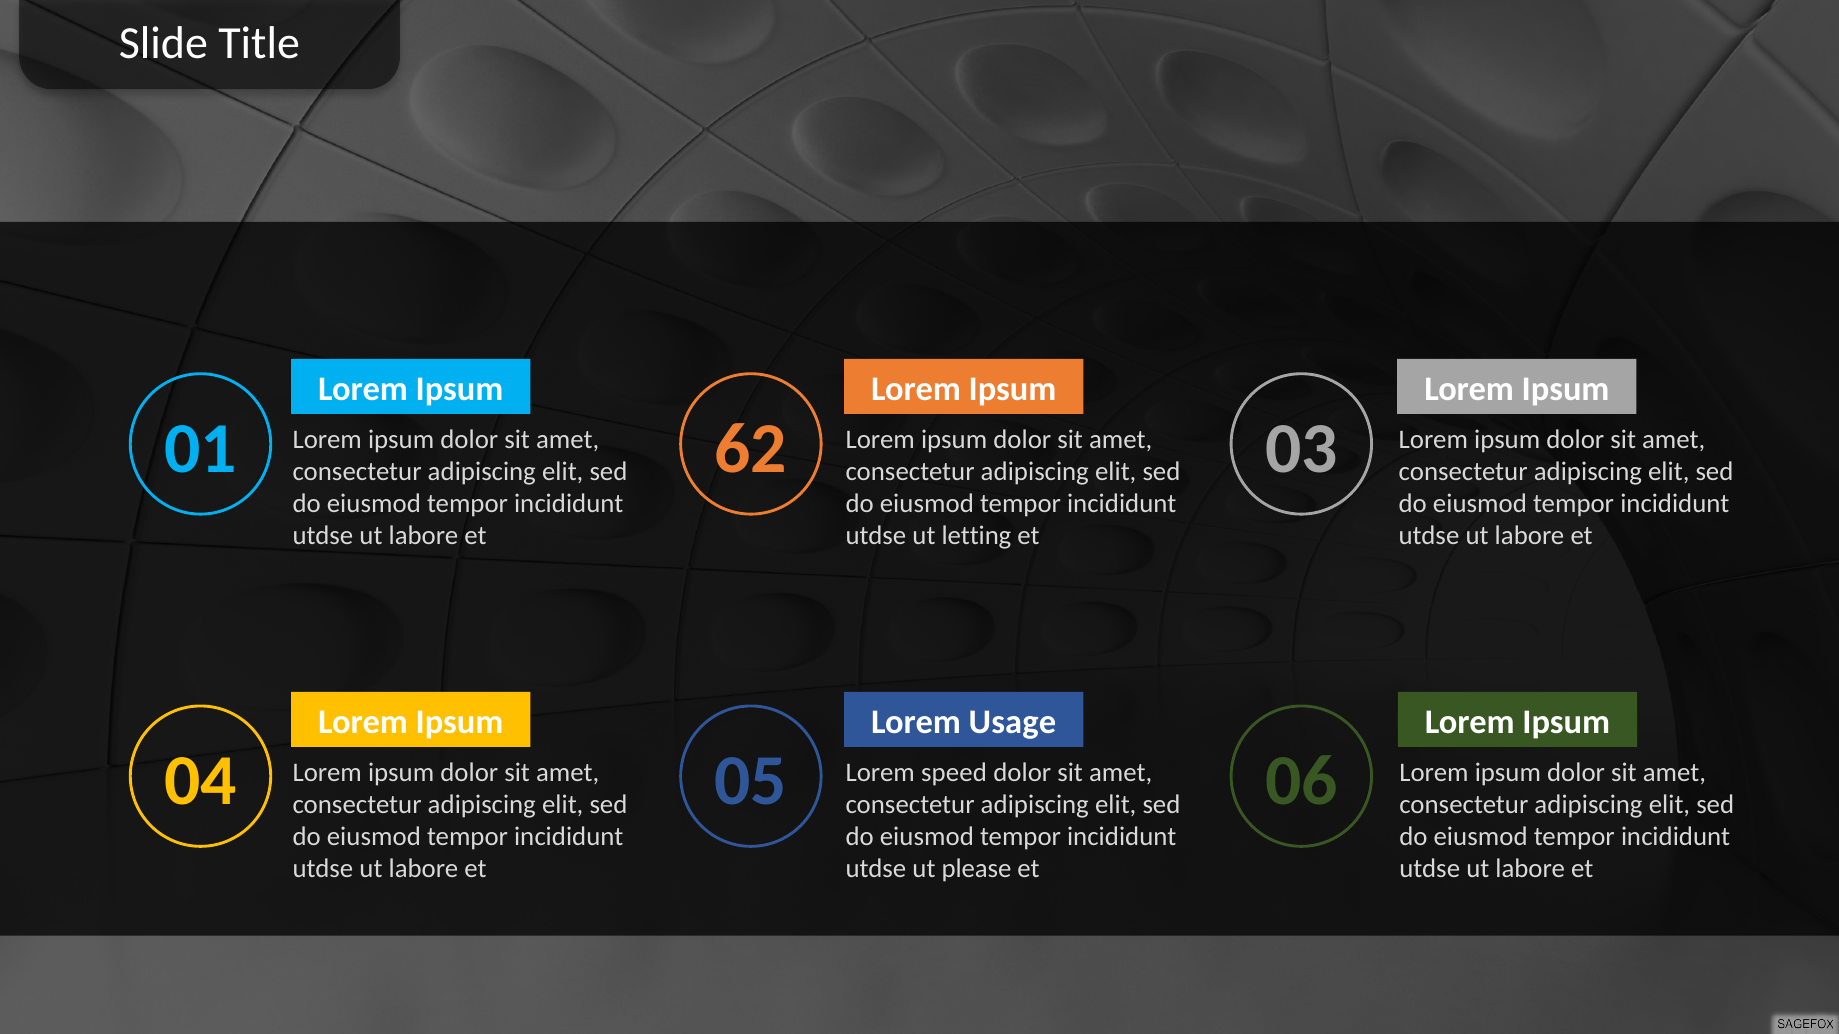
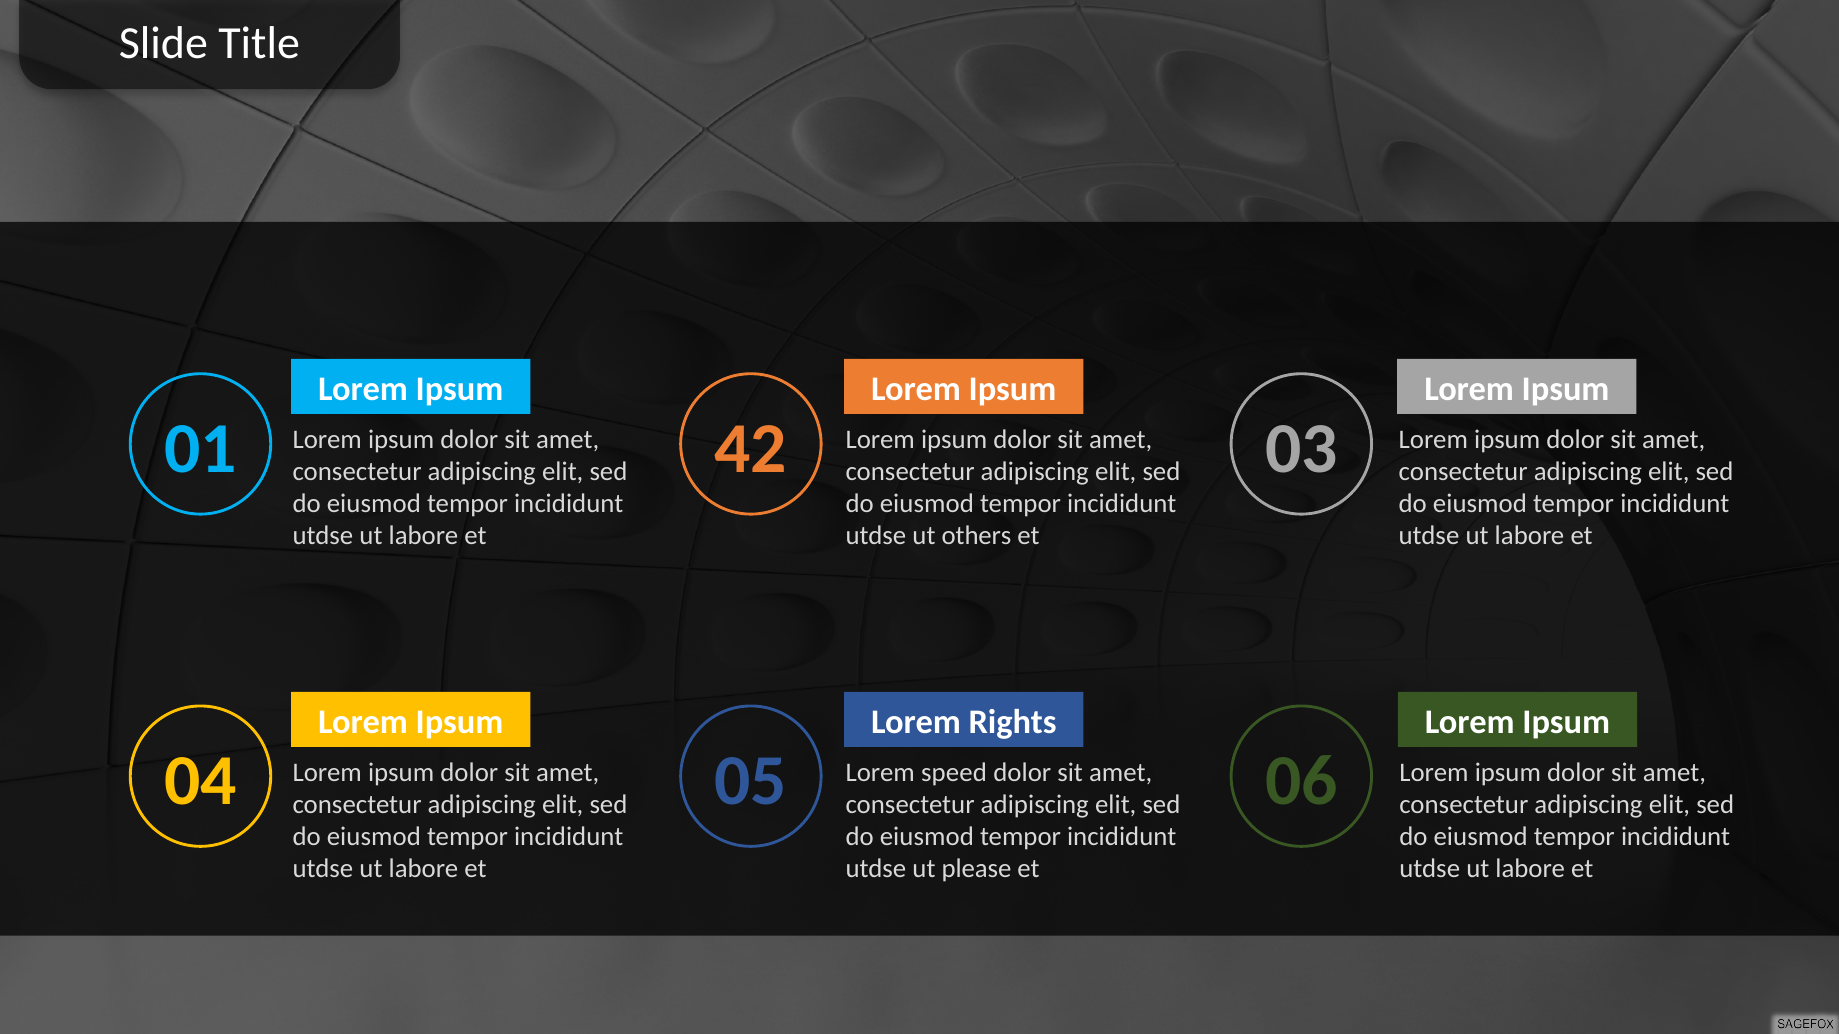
62: 62 -> 42 (751, 449)
letting: letting -> others (977, 536)
Usage: Usage -> Rights (1013, 722)
